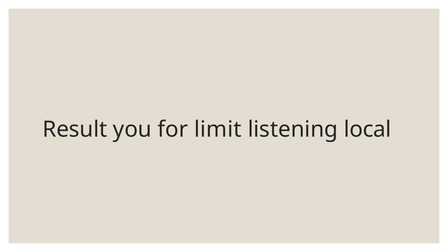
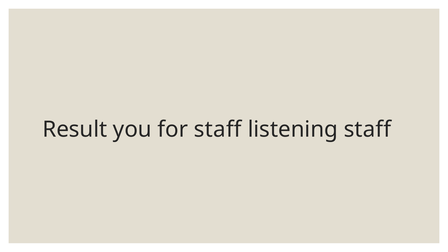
for limit: limit -> staff (218, 129)
listening local: local -> staff (367, 129)
